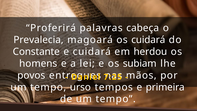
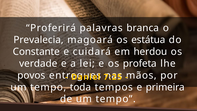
cabeça: cabeça -> branca (143, 28)
os cuidará: cuidará -> estátua (148, 40)
homens: homens -> verdade (38, 63)
subiam: subiam -> profeta (140, 63)
urso: urso -> toda (80, 87)
